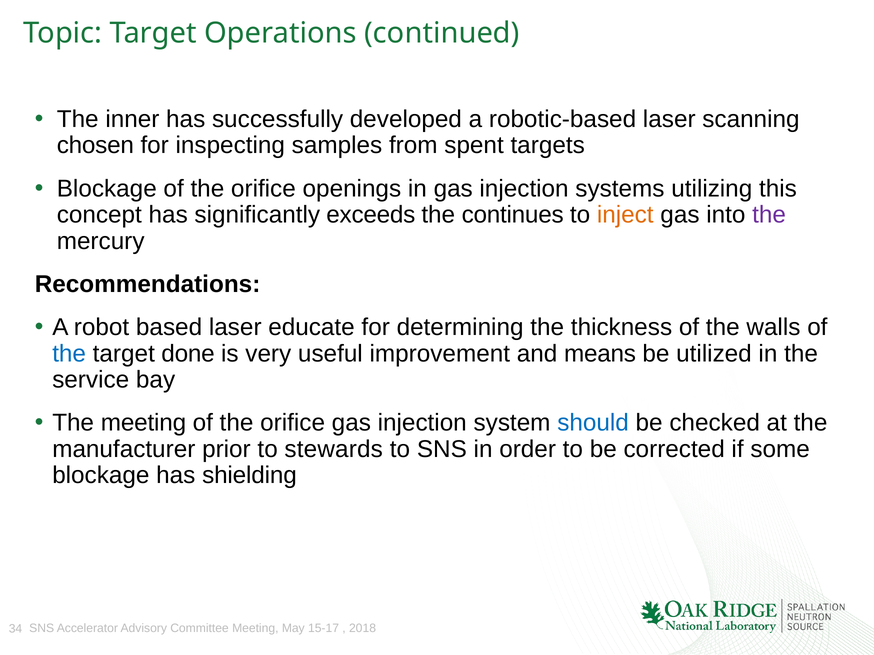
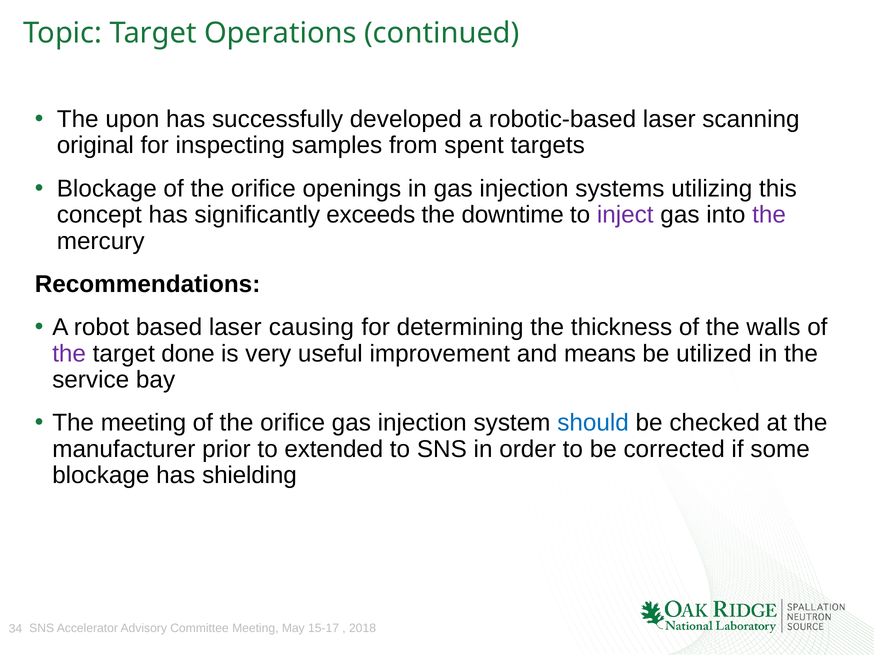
inner: inner -> upon (132, 119)
chosen: chosen -> original (95, 146)
continues: continues -> downtime (513, 215)
inject colour: orange -> purple (625, 215)
educate: educate -> causing (311, 328)
the colour: blue -> purple (69, 354)
stewards: stewards -> extended (334, 449)
